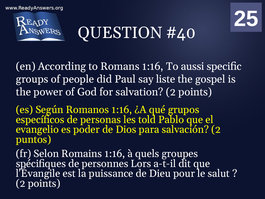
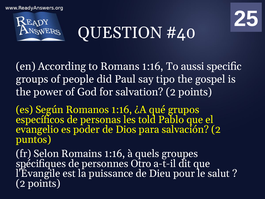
liste: liste -> tipo (166, 79)
Lors: Lors -> Otro (141, 163)
